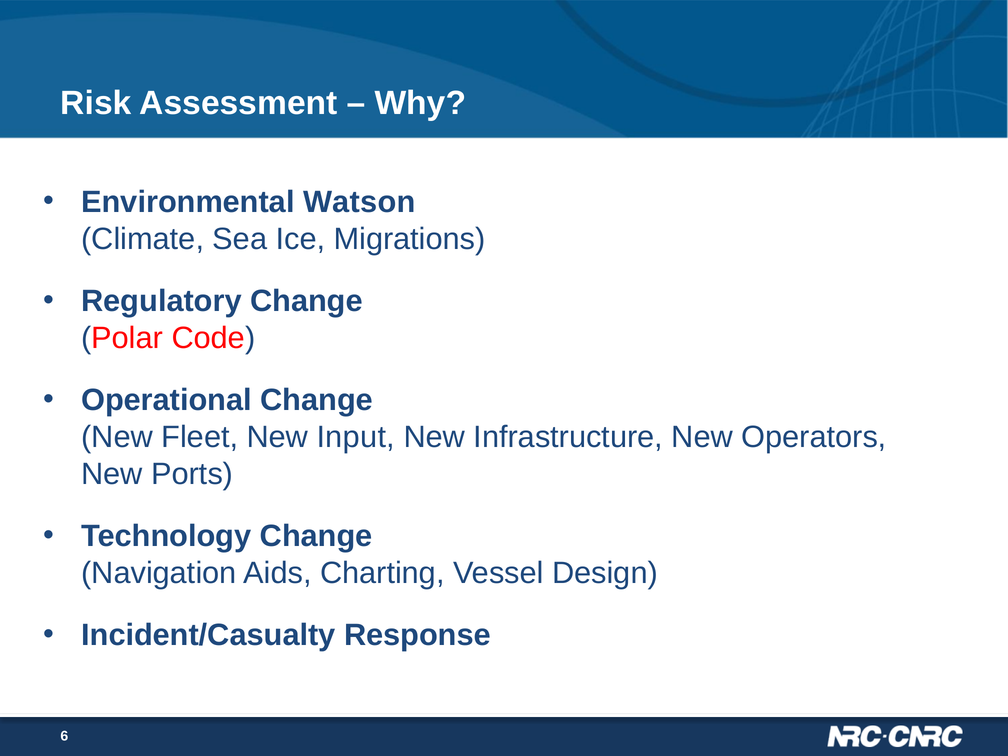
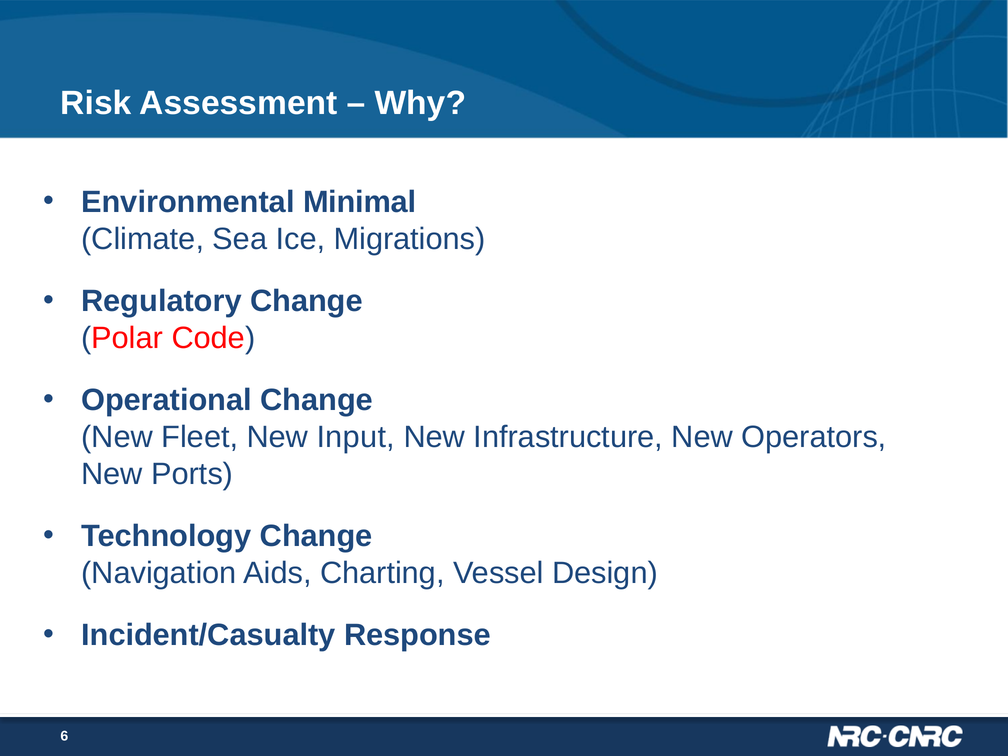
Watson: Watson -> Minimal (360, 202)
